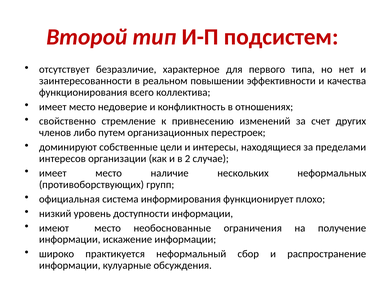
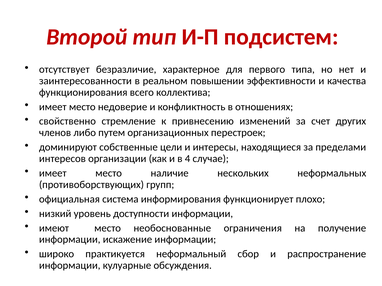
2: 2 -> 4 (188, 159)
